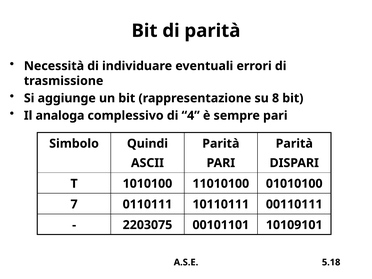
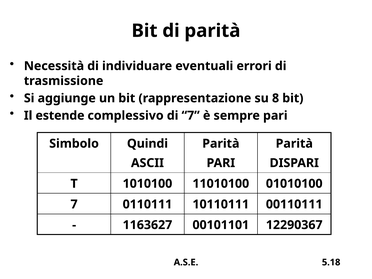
analoga: analoga -> estende (60, 116)
di 4: 4 -> 7 (191, 116)
2203075: 2203075 -> 1163627 (147, 225)
10109101: 10109101 -> 12290367 (294, 225)
